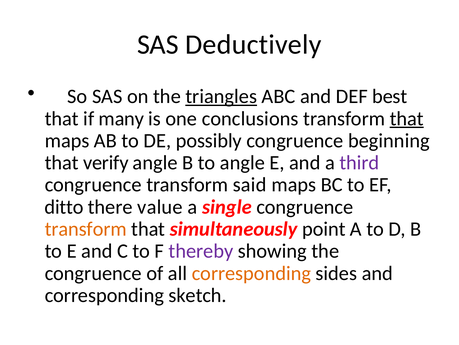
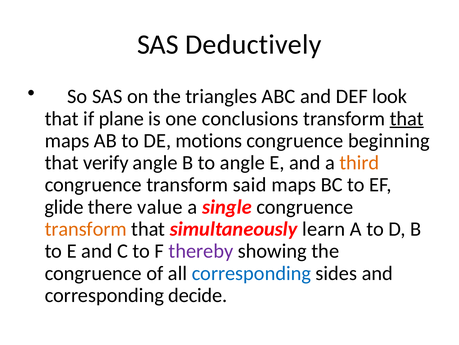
triangles underline: present -> none (221, 96)
best: best -> look (390, 96)
many: many -> plane (121, 118)
possibly: possibly -> motions (209, 140)
third colour: purple -> orange (359, 162)
ditto: ditto -> glide (64, 207)
point: point -> learn (324, 229)
corresponding colour: orange -> blue (251, 273)
sketch: sketch -> decide (198, 295)
